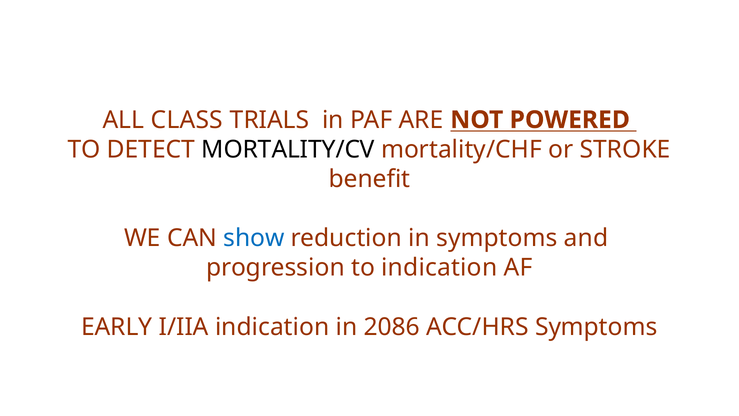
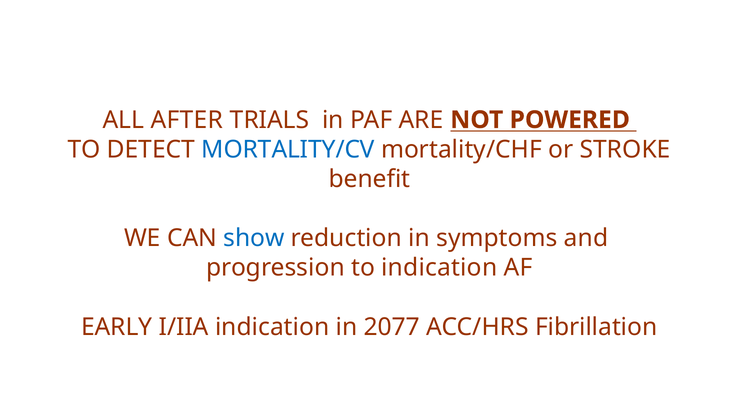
CLASS: CLASS -> AFTER (187, 120)
MORTALITY/CV colour: black -> blue (288, 149)
2086: 2086 -> 2077 (392, 327)
ACC/HRS Symptoms: Symptoms -> Fibrillation (596, 327)
